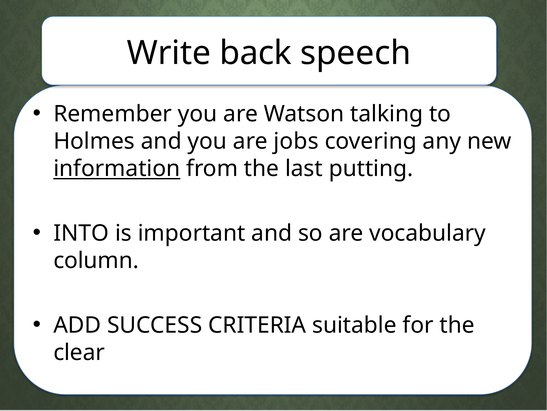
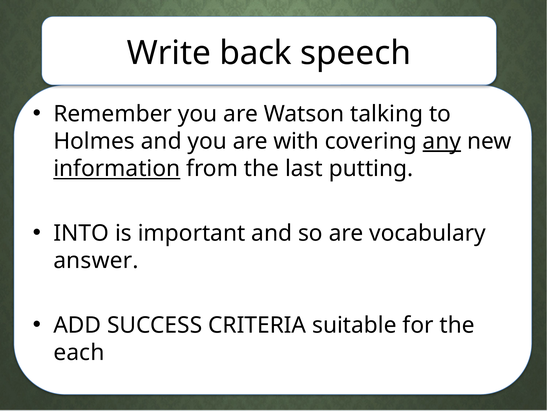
jobs: jobs -> with (296, 141)
any underline: none -> present (442, 141)
column: column -> answer (96, 260)
clear: clear -> each (79, 352)
